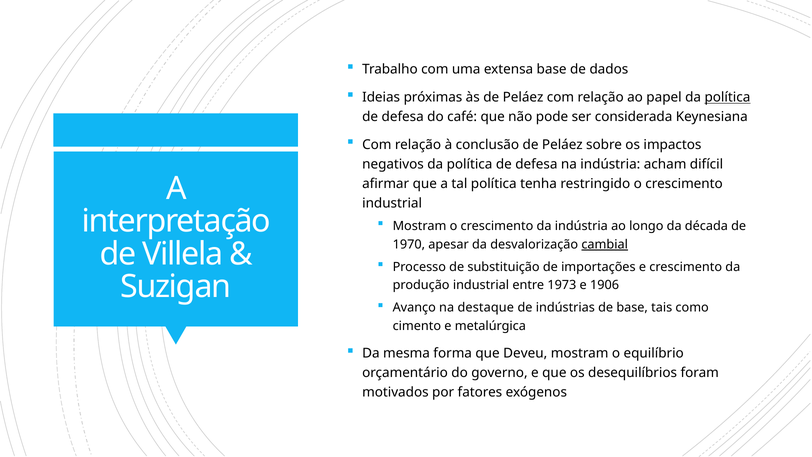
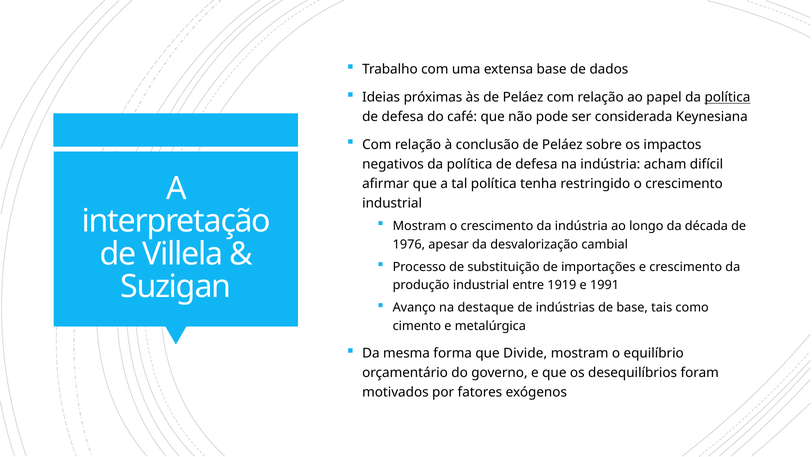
1970: 1970 -> 1976 (409, 244)
cambial underline: present -> none (605, 244)
1973: 1973 -> 1919 (562, 285)
1906: 1906 -> 1991 (605, 285)
Deveu: Deveu -> Divide (525, 353)
